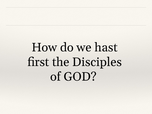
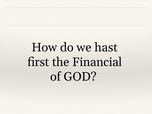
Disciples: Disciples -> Financial (97, 62)
